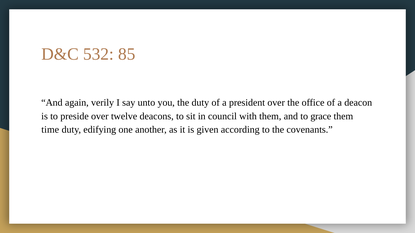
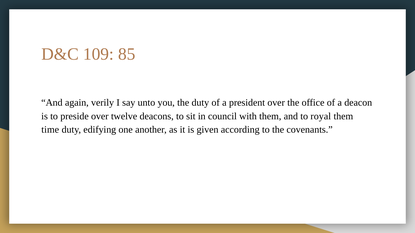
532: 532 -> 109 (98, 54)
grace: grace -> royal (321, 116)
